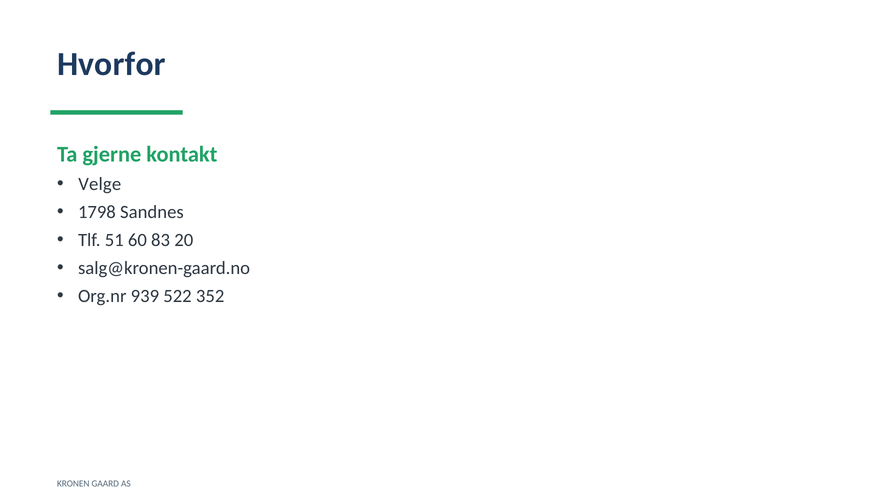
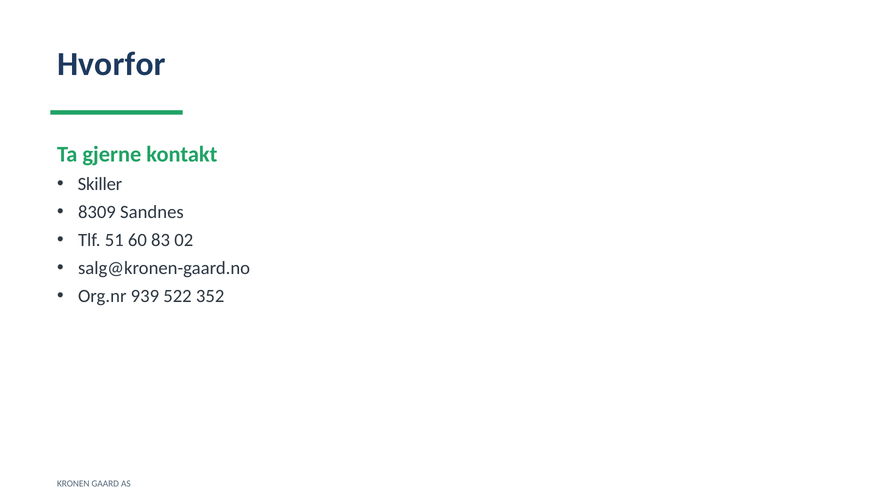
Velge: Velge -> Skiller (100, 184)
1798: 1798 -> 8309 (97, 212)
20: 20 -> 02 (184, 240)
